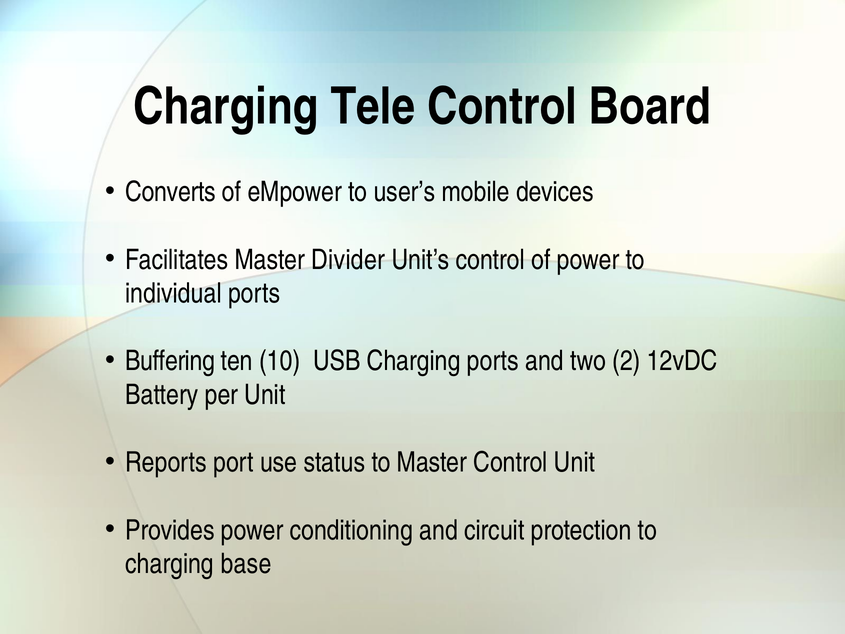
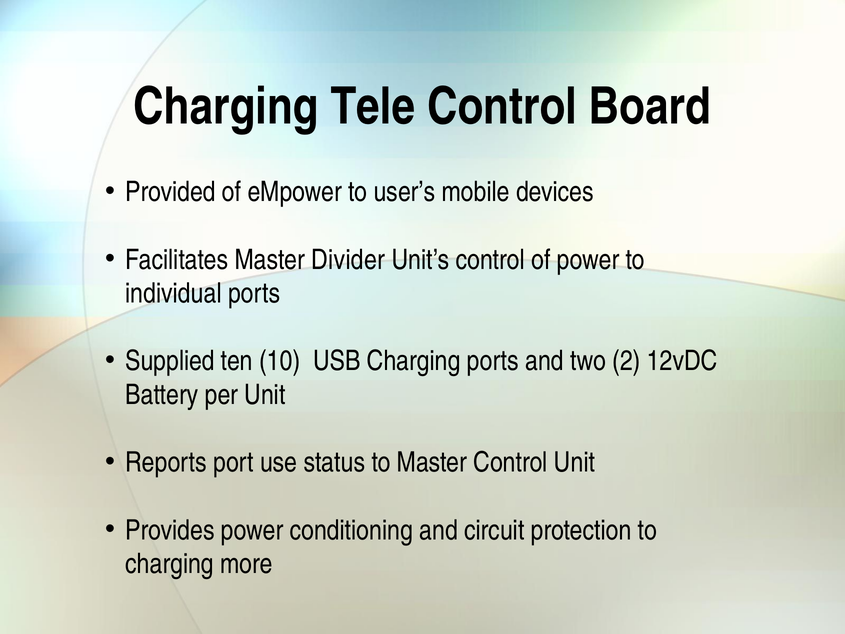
Converts: Converts -> Provided (171, 192)
Buffering: Buffering -> Supplied (170, 361)
base: base -> more (246, 564)
